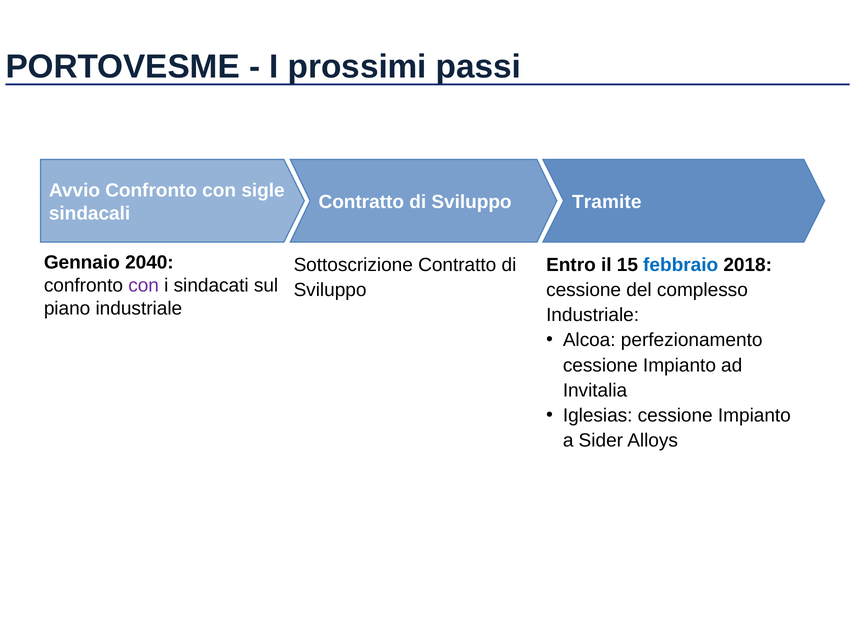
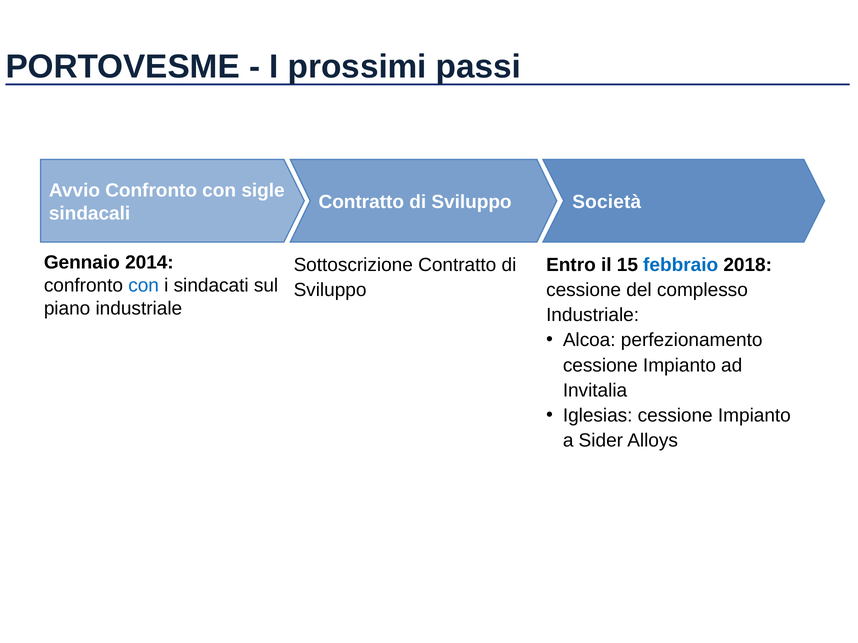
Tramite: Tramite -> Società (607, 202)
2040: 2040 -> 2014 (149, 263)
con colour: purple -> blue (144, 286)
